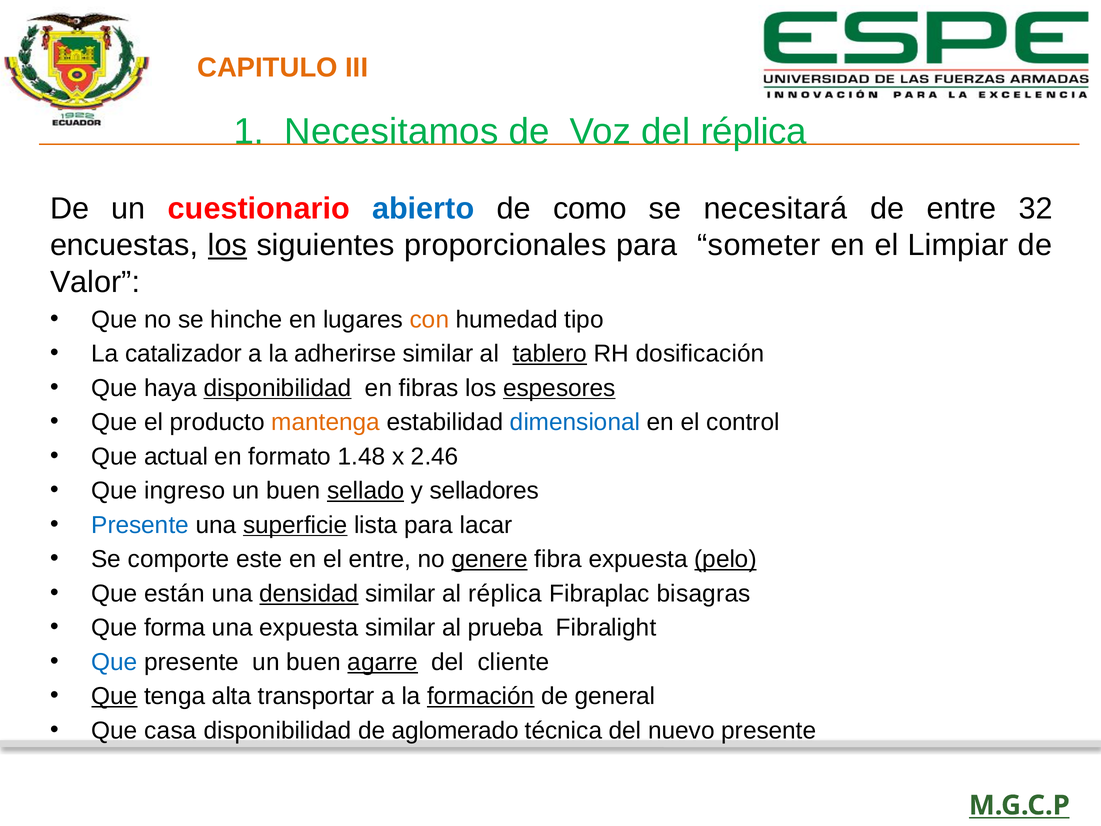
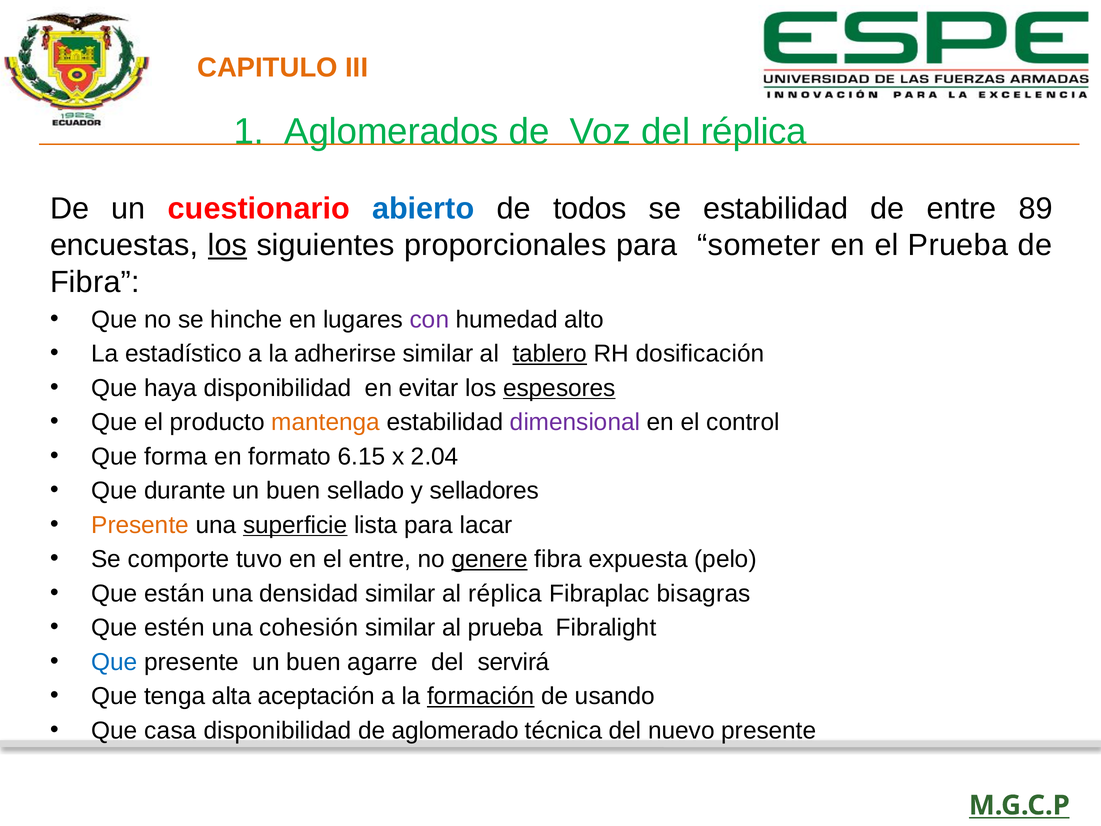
Necesitamos: Necesitamos -> Aglomerados (392, 131)
como: como -> todos (590, 208)
se necesitará: necesitará -> estabilidad (776, 208)
32: 32 -> 89 (1036, 208)
el Limpiar: Limpiar -> Prueba (958, 245)
Valor: Valor -> Fibra (95, 282)
con colour: orange -> purple (429, 319)
tipo: tipo -> alto (584, 319)
catalizador: catalizador -> estadístico (183, 354)
disponibilidad underline: present -> none (278, 388)
fibras: fibras -> evitar (429, 388)
dimensional colour: blue -> purple (575, 422)
actual: actual -> forma (176, 456)
1.48: 1.48 -> 6.15 (362, 456)
2.46: 2.46 -> 2.04 (435, 456)
ingreso: ingreso -> durante (185, 491)
sellado underline: present -> none (366, 491)
Presente colour: blue -> orange (140, 525)
este: este -> tuvo (259, 559)
pelo underline: present -> none (726, 559)
densidad underline: present -> none (309, 593)
forma: forma -> estén (175, 628)
una expuesta: expuesta -> cohesión (309, 628)
agarre underline: present -> none (383, 662)
cliente: cliente -> servirá (514, 662)
Que underline: present -> none (114, 696)
transportar: transportar -> aceptación (316, 696)
general: general -> usando (615, 696)
